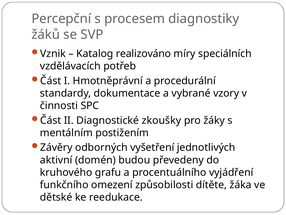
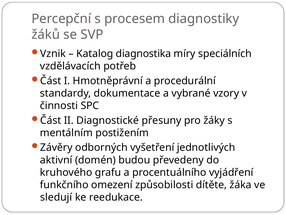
realizováno: realizováno -> diagnostika (143, 54)
zkoušky: zkoušky -> přesuny (161, 120)
dětské: dětské -> sledují (56, 197)
